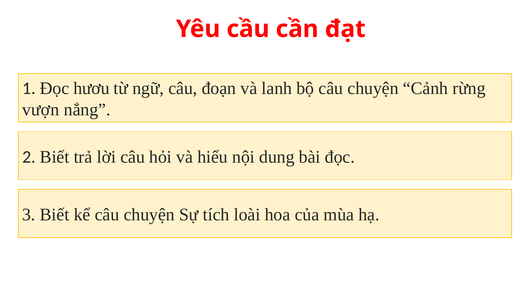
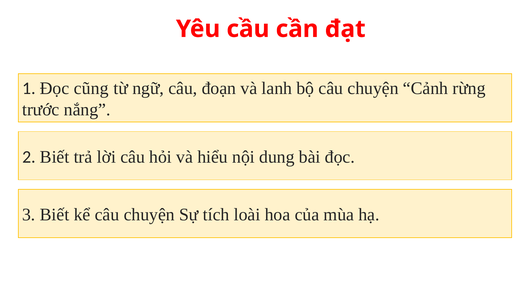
hươu: hươu -> cũng (91, 88)
vượn: vượn -> trước (41, 110)
